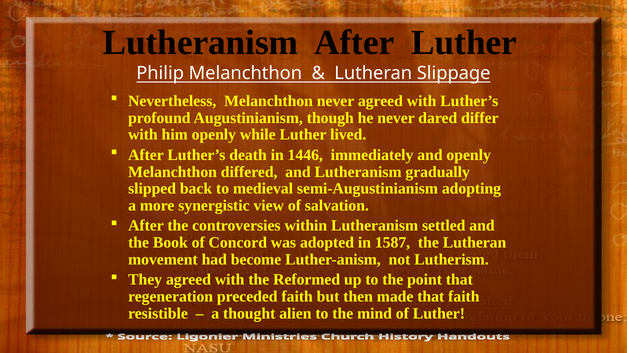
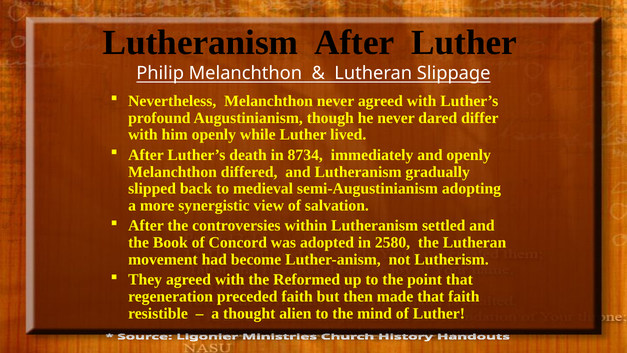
1446: 1446 -> 8734 (305, 155)
1587: 1587 -> 2580 (393, 242)
